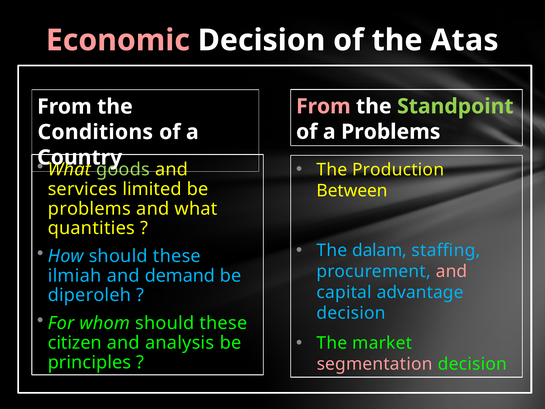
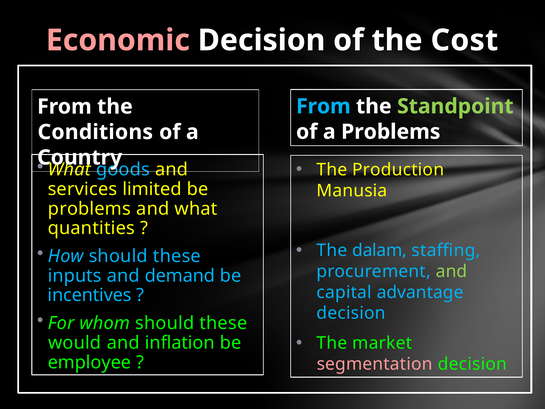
Atas: Atas -> Cost (464, 40)
From colour: pink -> light blue (323, 106)
goods colour: light green -> light blue (123, 169)
Between: Between -> Manusia (352, 191)
and colour: pink -> light green (452, 271)
ilmiah: ilmiah -> inputs (75, 276)
diperoleh: diperoleh -> incentives (90, 295)
citizen: citizen -> would (75, 343)
analysis: analysis -> inflation (180, 343)
principles: principles -> employee (89, 362)
